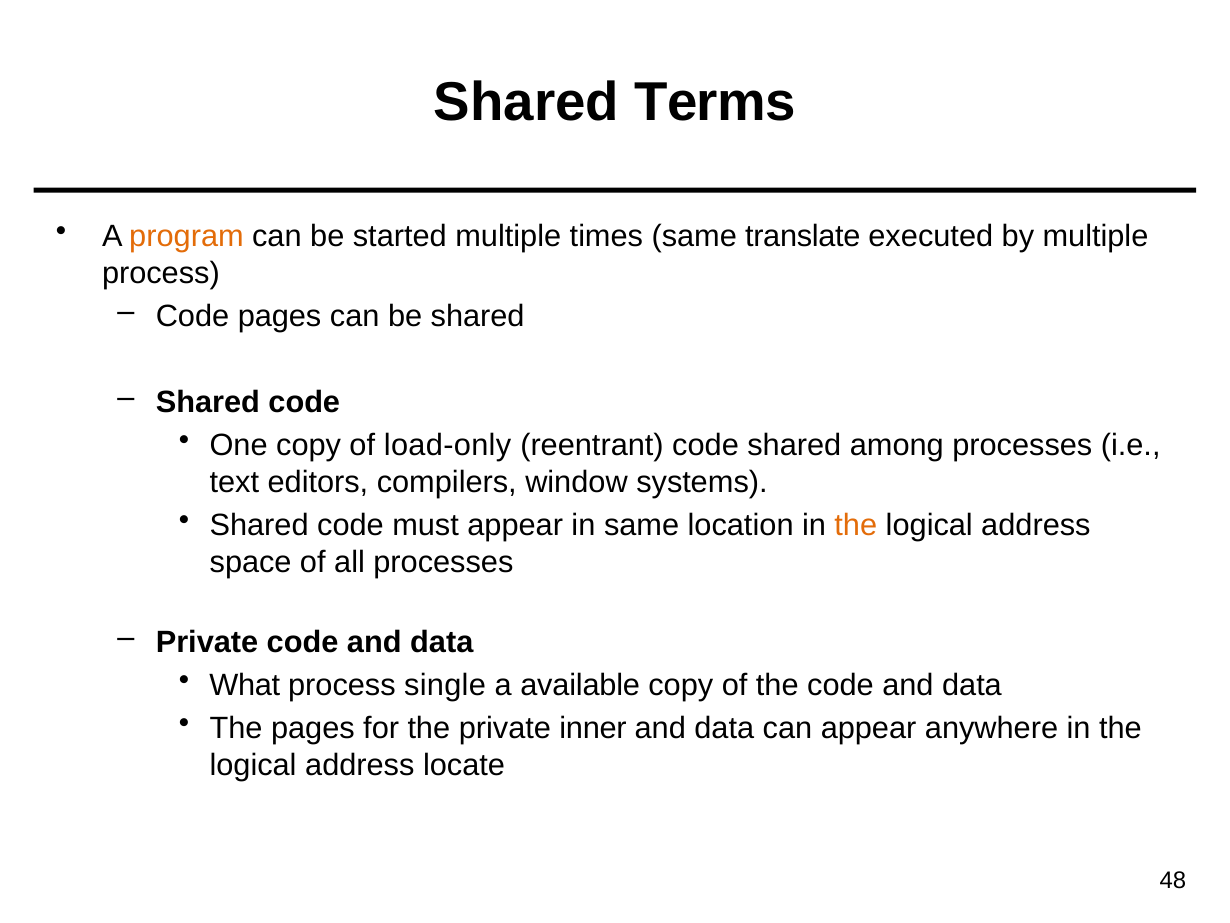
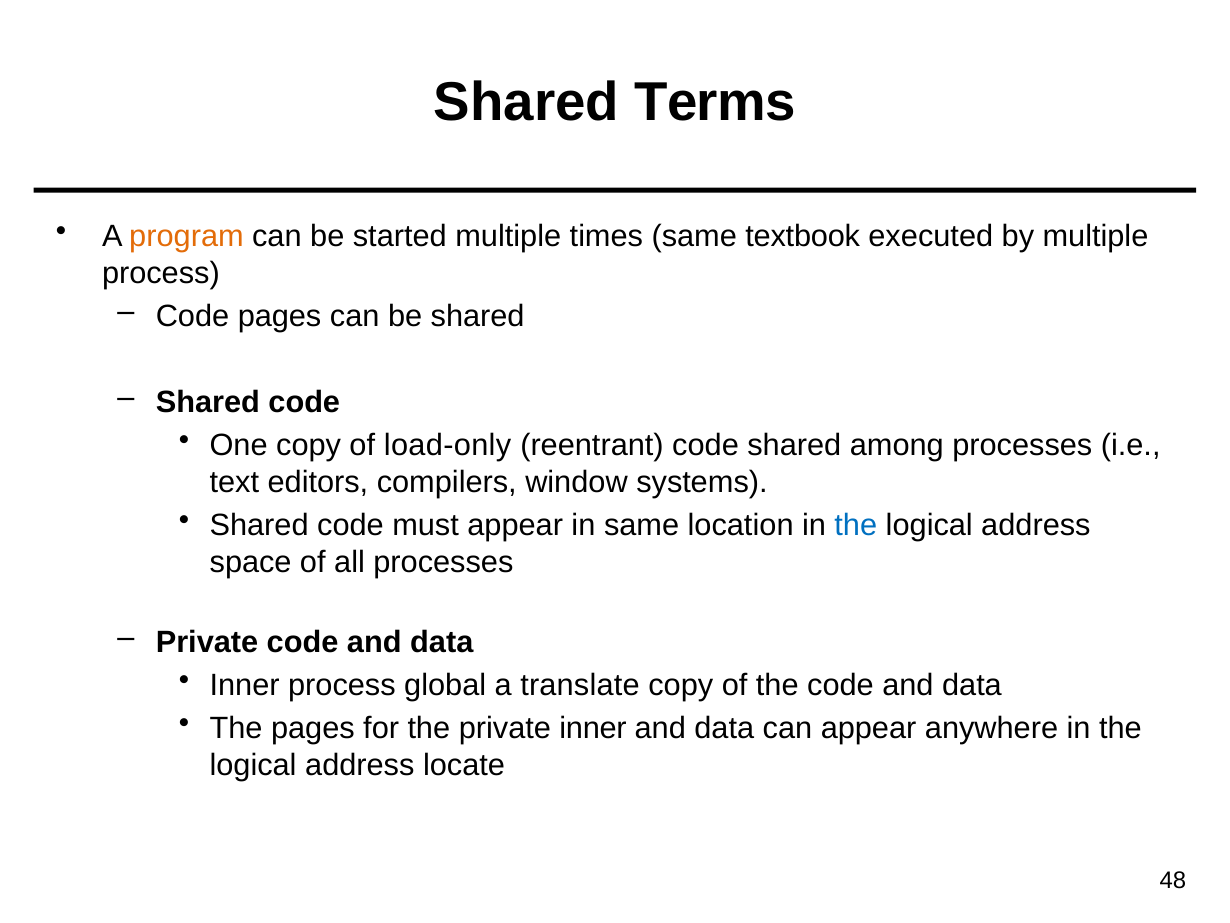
translate: translate -> textbook (803, 236)
the colour: orange -> blue (856, 525)
What: What -> Inner (245, 685)
single: single -> global (445, 685)
available: available -> translate (580, 685)
